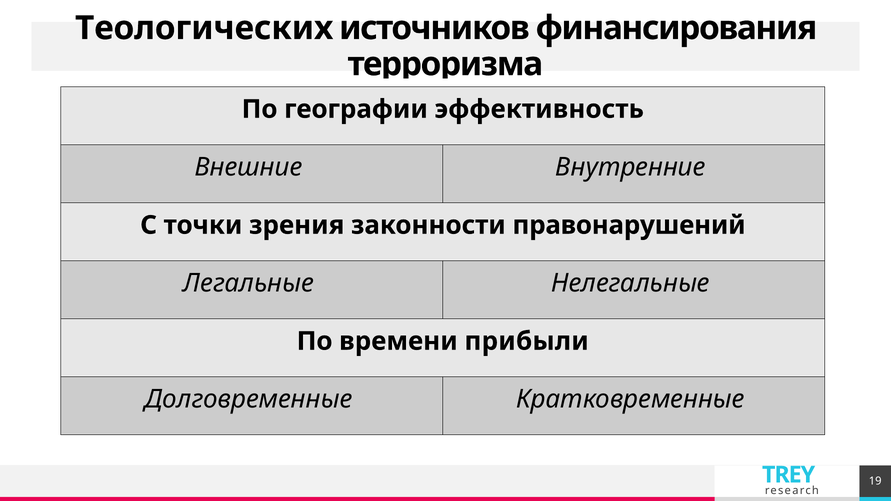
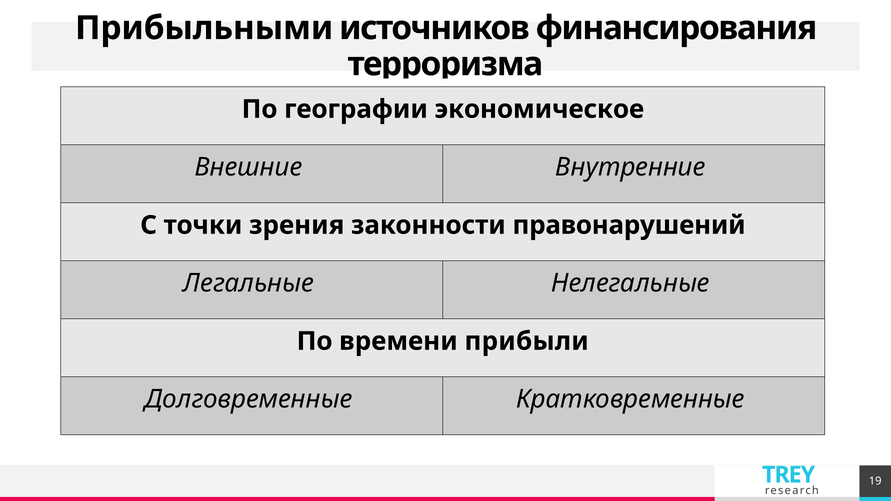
Теологических: Теологических -> Прибыльными (204, 28)
эффективность: эффективность -> экономическое (539, 109)
